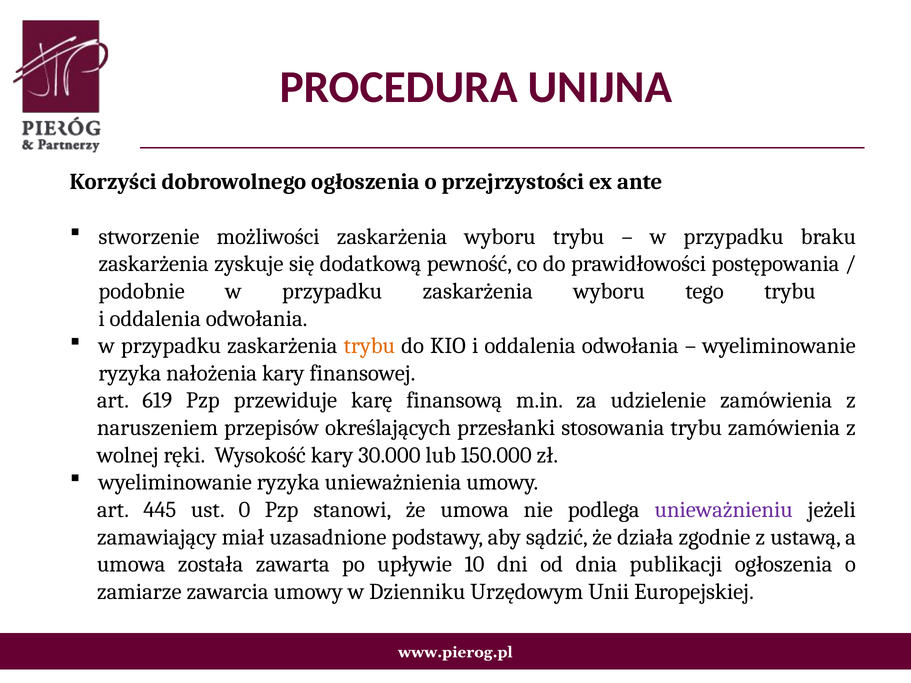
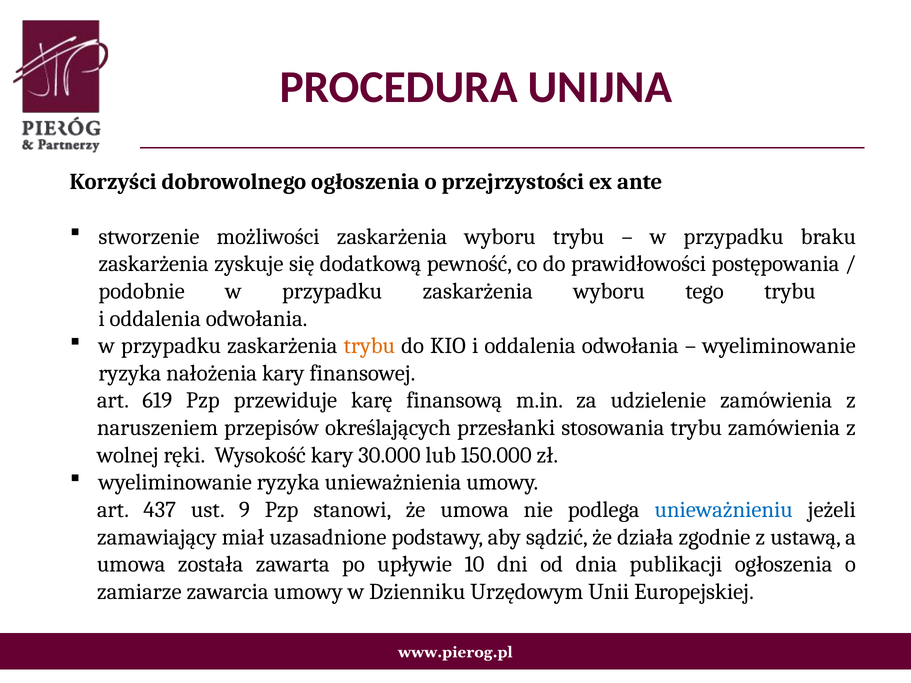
445: 445 -> 437 (160, 510)
0: 0 -> 9 (244, 510)
unieważnieniu colour: purple -> blue (724, 510)
